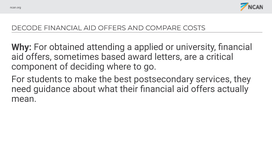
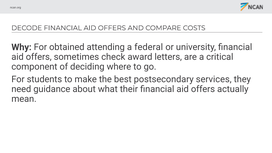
applied: applied -> federal (149, 47)
based: based -> check (113, 57)
